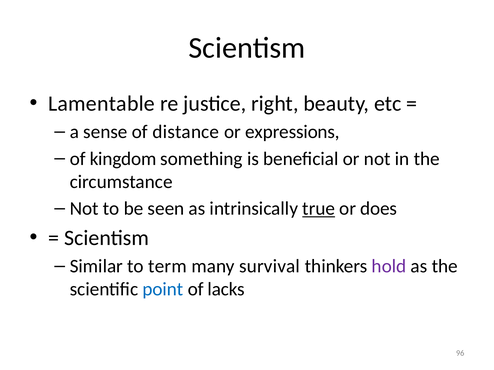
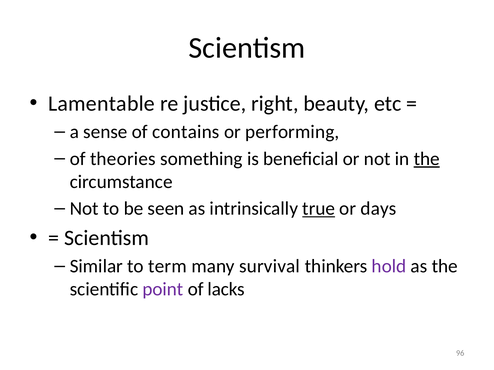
distance: distance -> contains (186, 132)
expressions: expressions -> performing (292, 132)
kingdom: kingdom -> theories (123, 159)
the underline: none -> present (427, 159)
does: does -> days (378, 209)
point colour: blue -> purple (163, 290)
